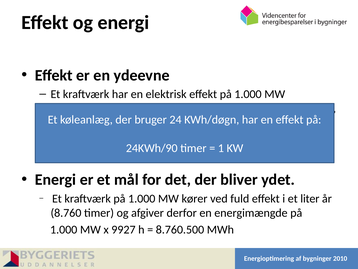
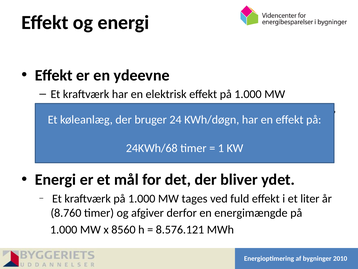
24KWh/90: 24KWh/90 -> 24KWh/68 (152, 148)
kører: kører -> tages (195, 198)
9927: 9927 -> 8560 (123, 229)
8.760.500: 8.760.500 -> 8.576.121 (180, 229)
